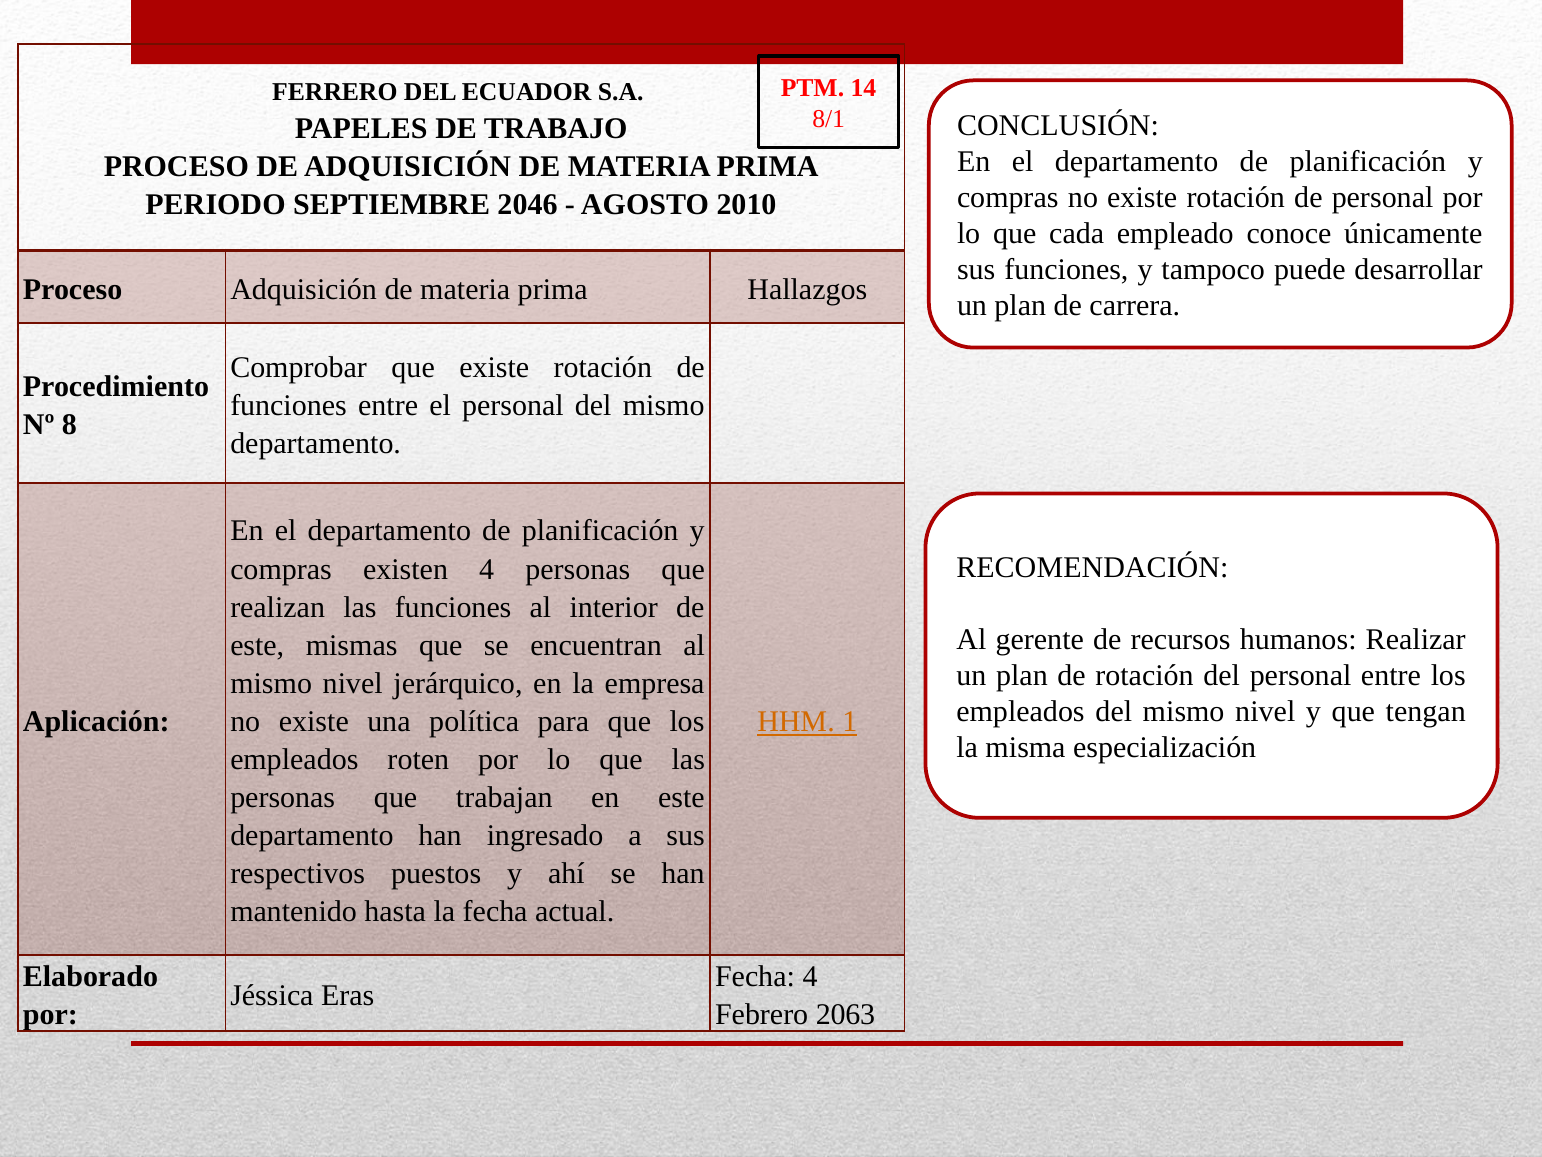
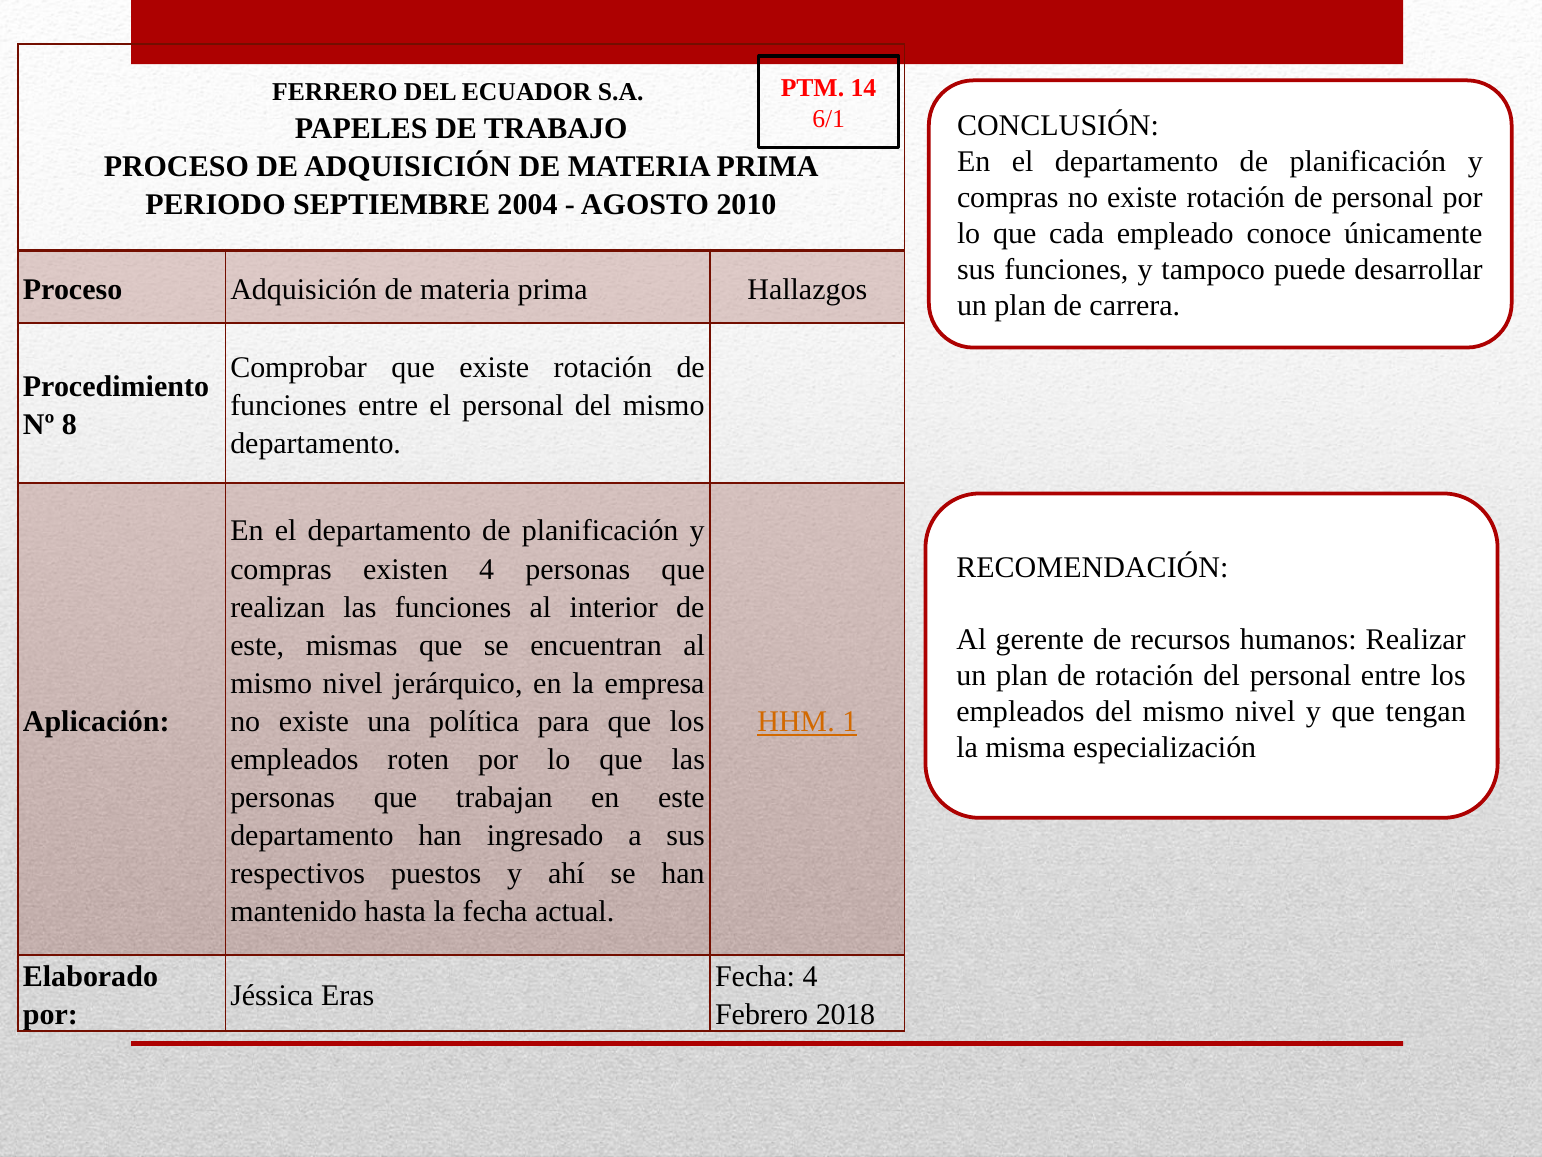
8/1: 8/1 -> 6/1 (829, 119)
2046: 2046 -> 2004 (528, 204)
2063: 2063 -> 2018 (845, 1014)
